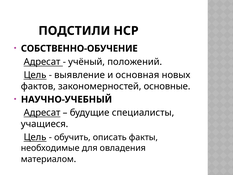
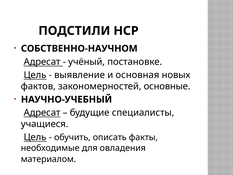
СОБСТВЕННО-ОБУЧЕНИЕ: СОБСТВЕННО-ОБУЧЕНИЕ -> СОБСТВЕННО-НАУЧНОМ (79, 48)
положений: положений -> постановке (135, 62)
